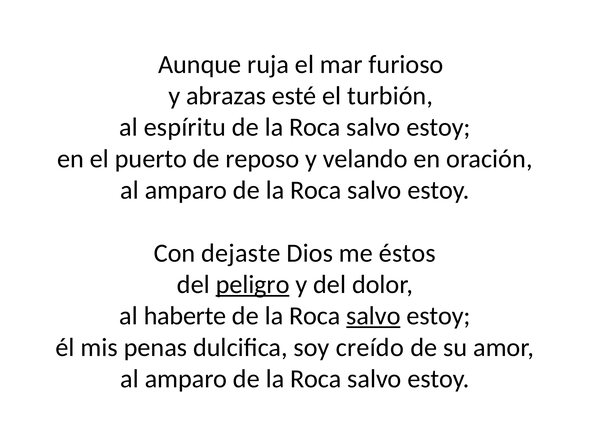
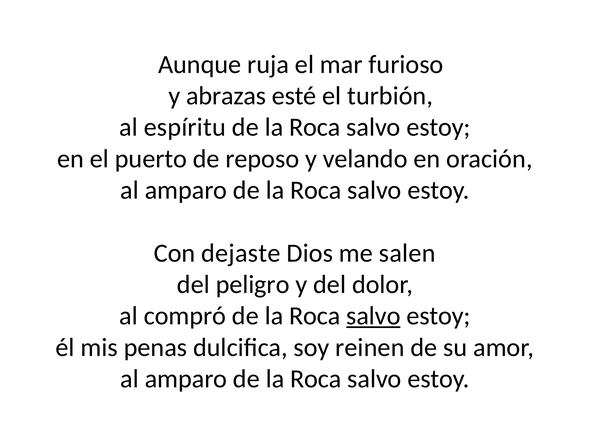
éstos: éstos -> salen (407, 253)
peligro underline: present -> none (253, 285)
haberte: haberte -> compró (185, 316)
creído: creído -> reinen (370, 348)
